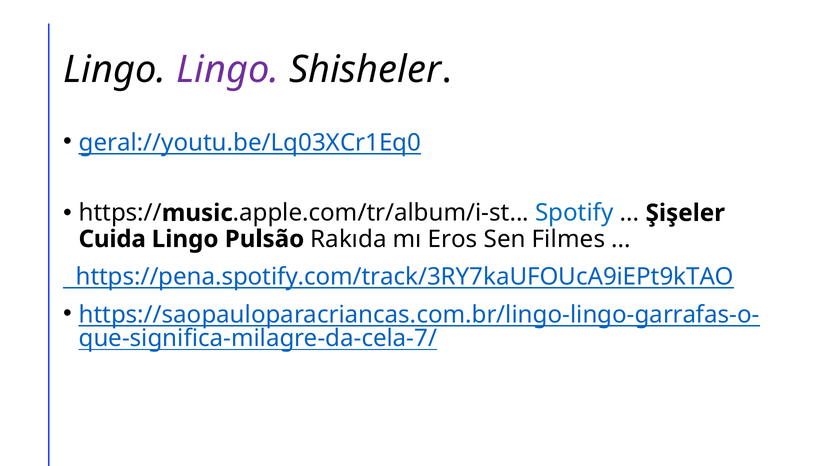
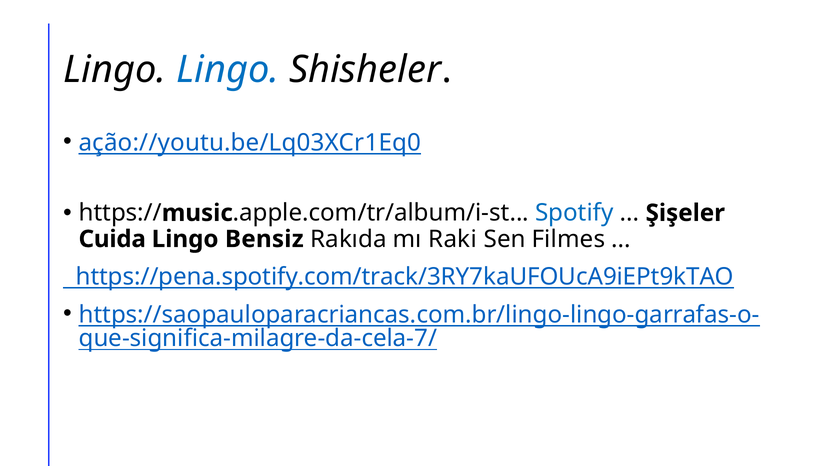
Lingo colour: purple -> blue (228, 70)
geral://youtu.be/Lq03XCr1Eq0: geral://youtu.be/Lq03XCr1Eq0 -> ação://youtu.be/Lq03XCr1Eq0 (250, 143)
Pulsão: Pulsão -> Bensiz (264, 239)
Eros: Eros -> Raki (453, 239)
